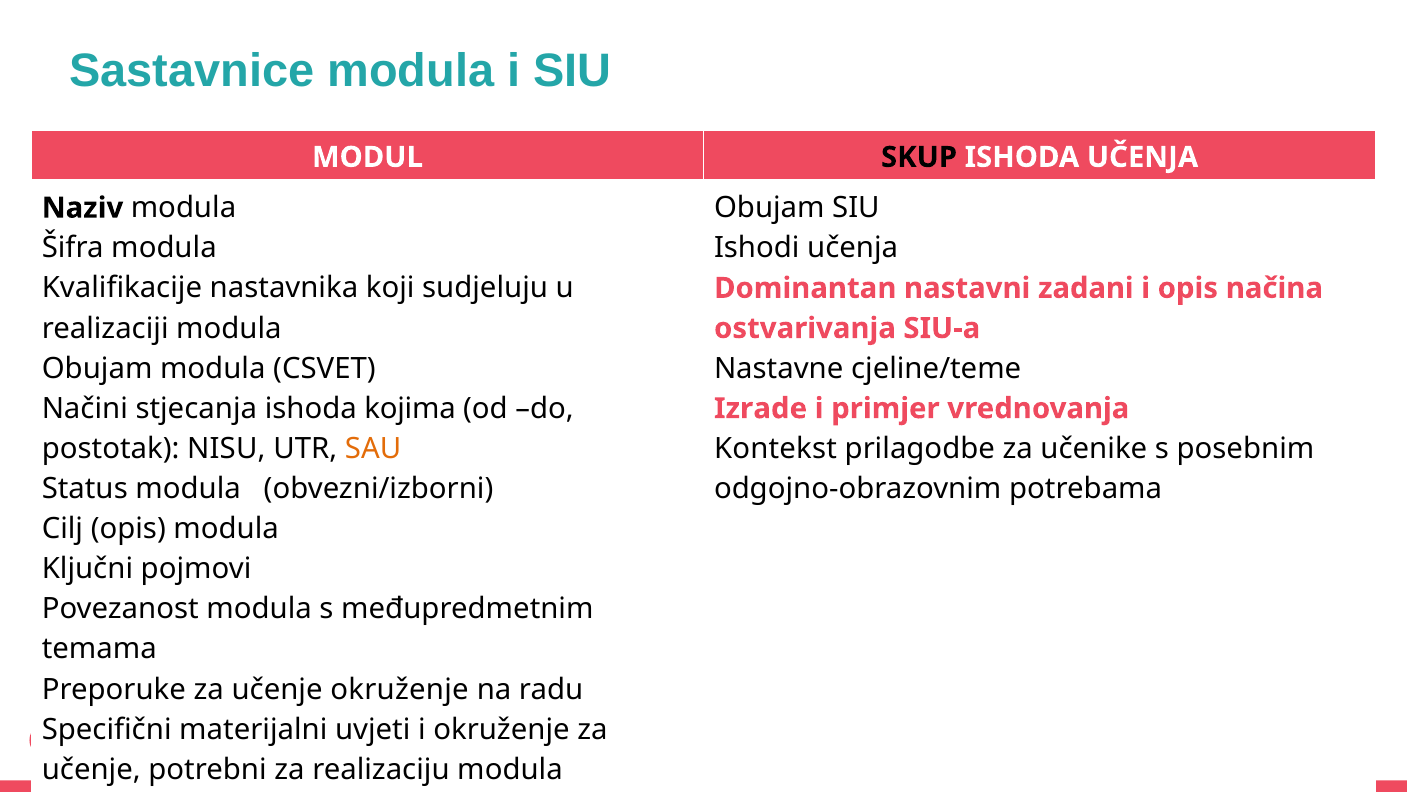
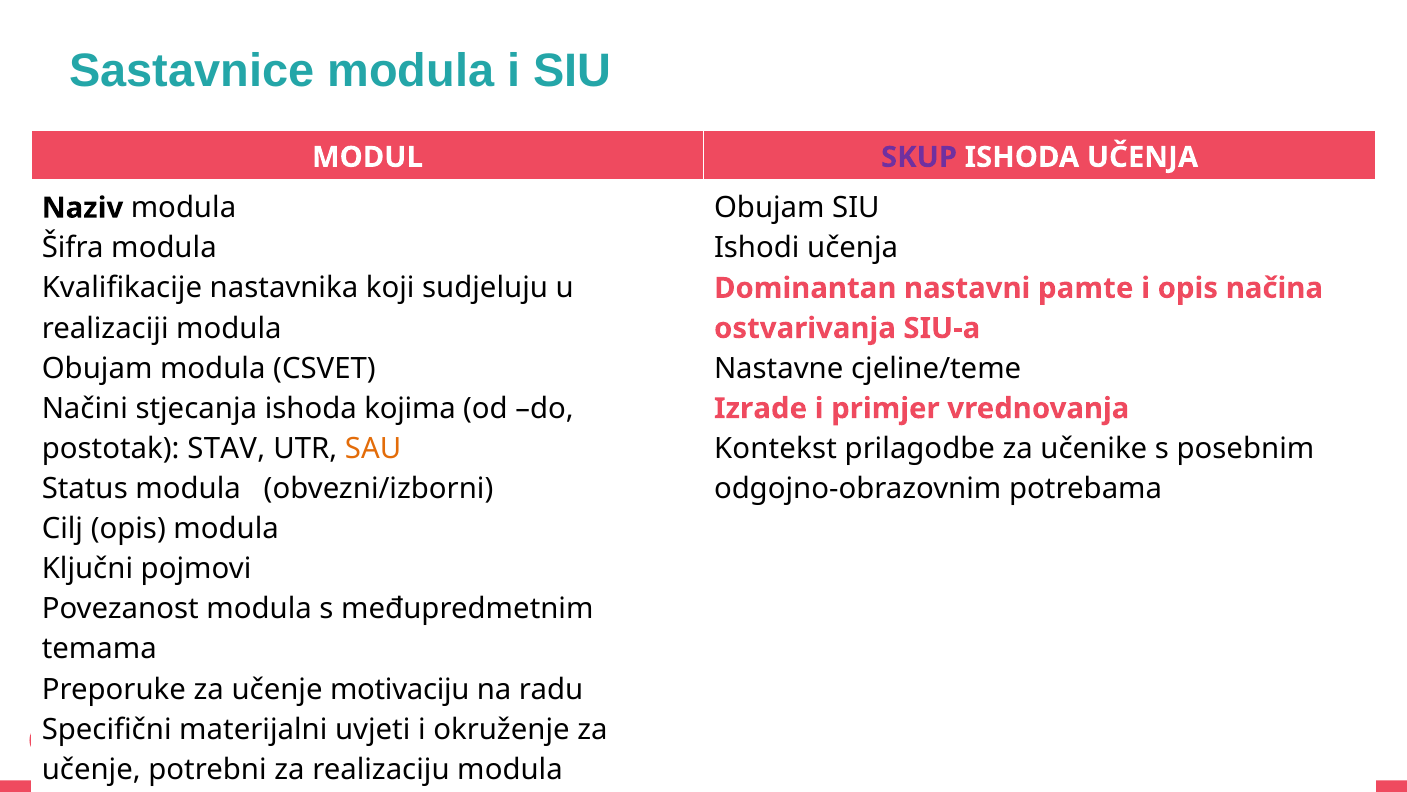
SKUP colour: black -> purple (919, 157)
zadani: zadani -> pamte (1086, 288)
NISU: NISU -> STAV (226, 448)
učenje okruženje: okruženje -> motivaciju (400, 689)
